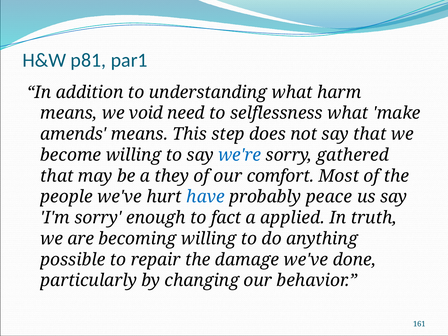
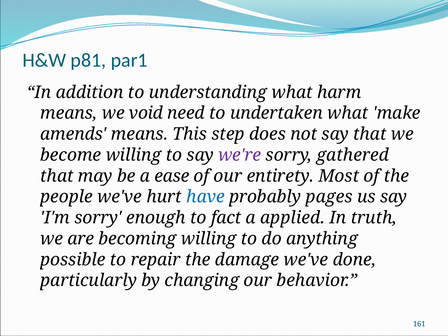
selflessness: selflessness -> undertaken (276, 113)
we're colour: blue -> purple (240, 155)
they: they -> ease (172, 176)
comfort: comfort -> entirety (280, 176)
peace: peace -> pages (329, 197)
